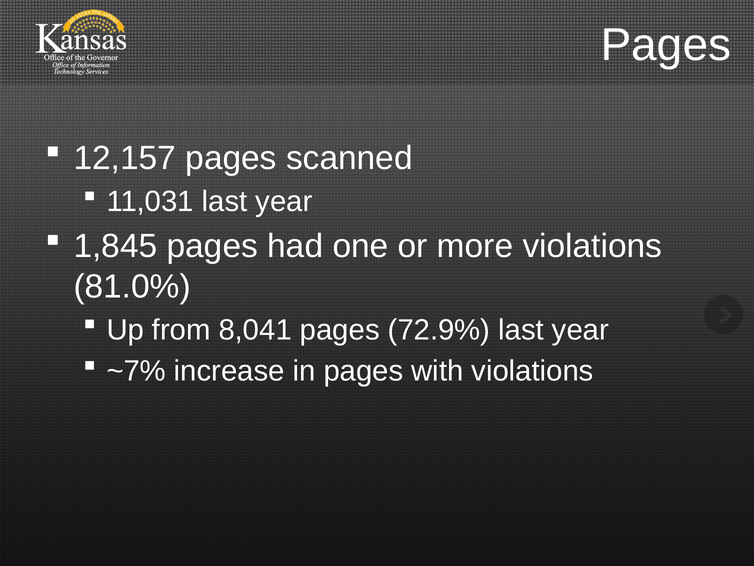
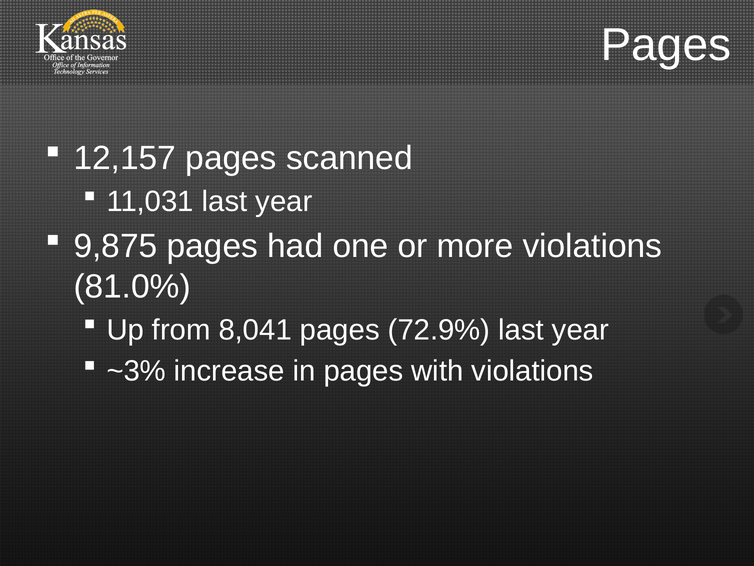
1,845: 1,845 -> 9,875 (115, 246)
~7%: ~7% -> ~3% (136, 371)
